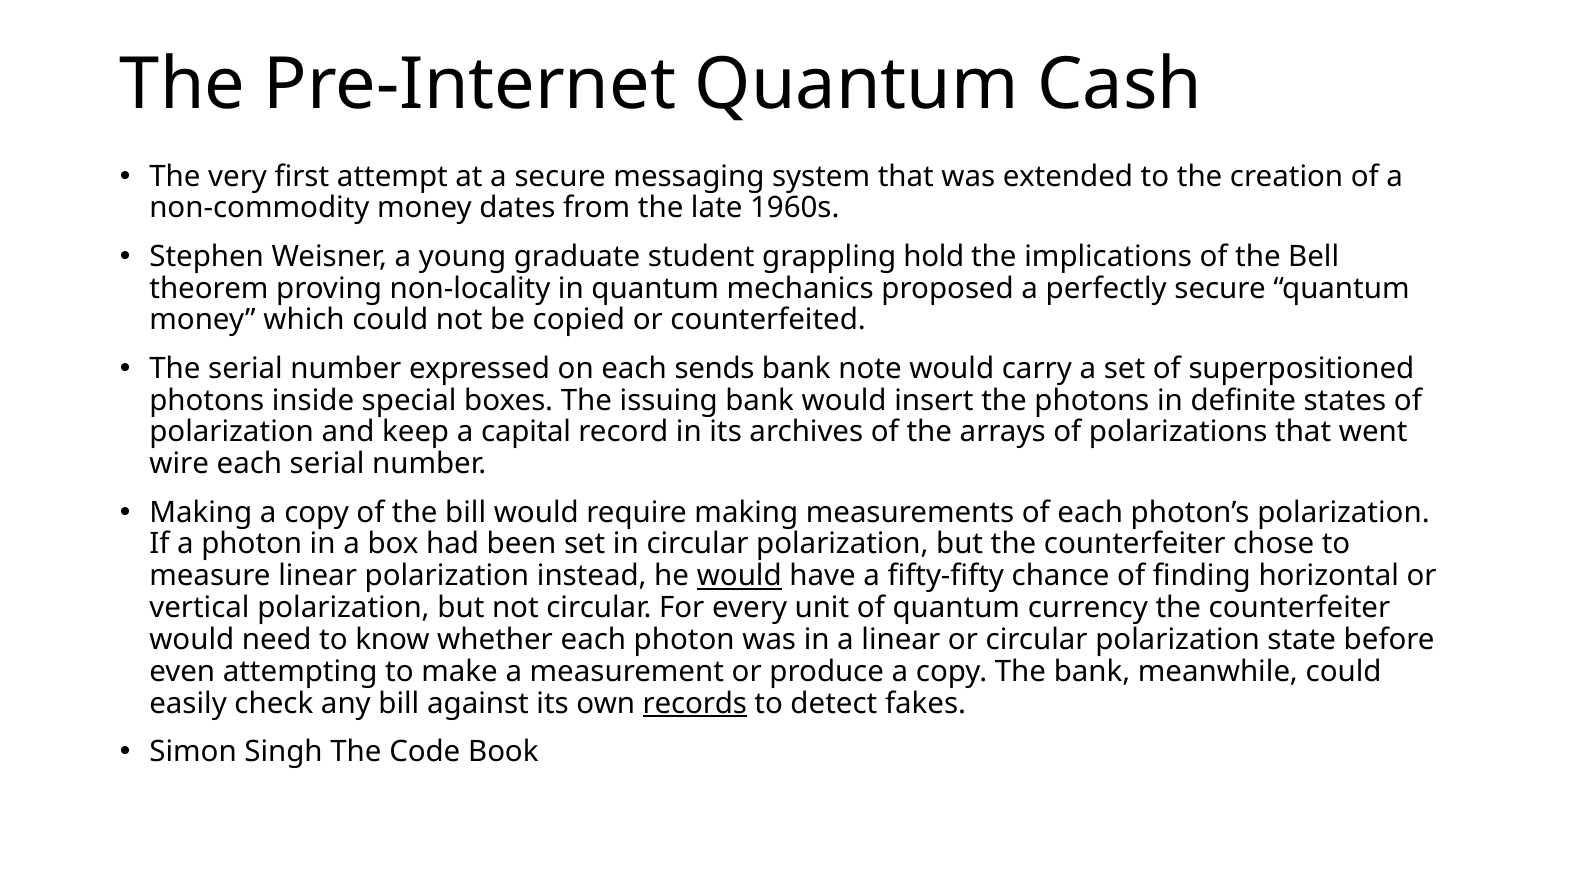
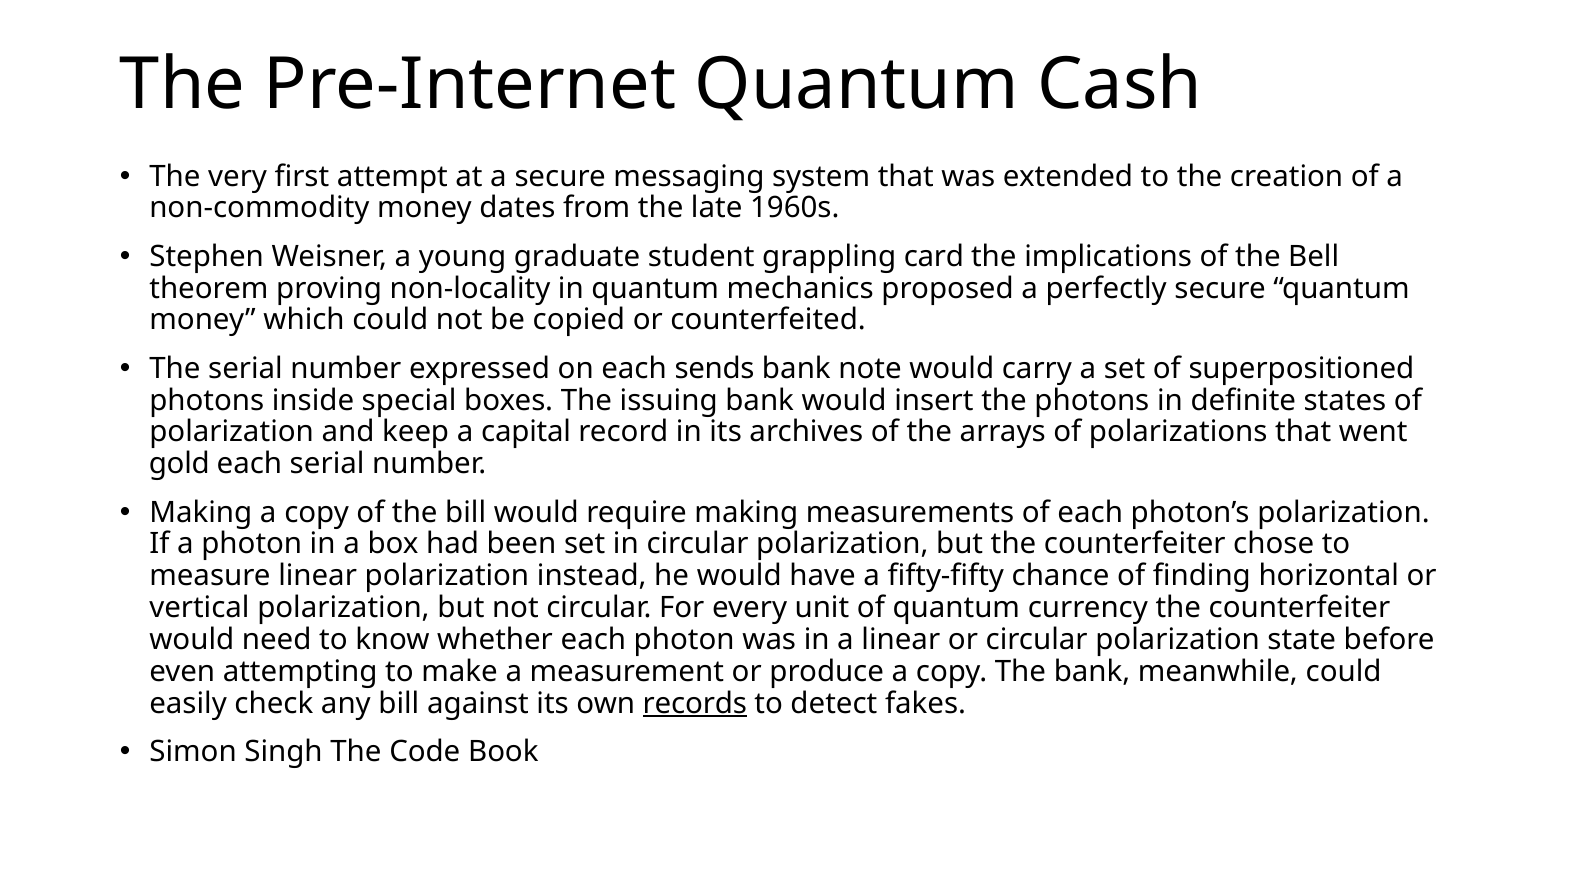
hold: hold -> card (934, 256)
wire: wire -> gold (179, 464)
would underline: present -> none (739, 576)
